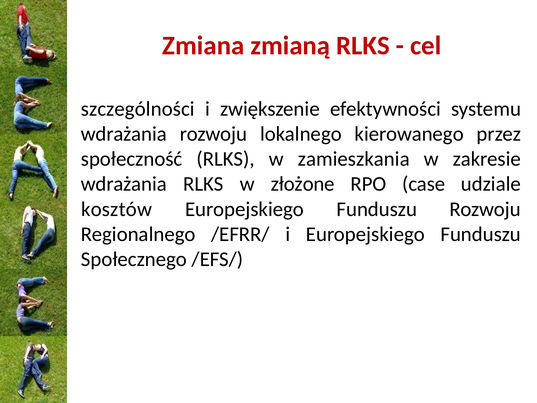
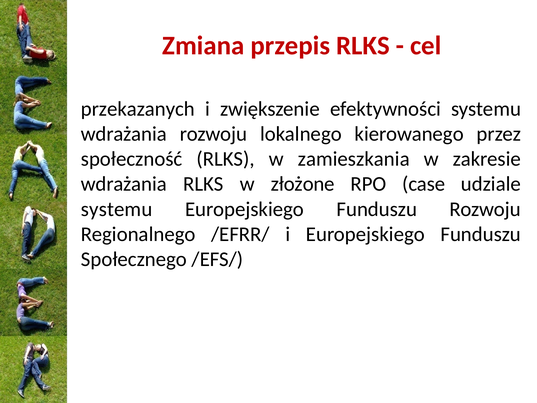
zmianą: zmianą -> przepis (290, 46)
szczególności: szczególności -> przekazanych (138, 109)
kosztów: kosztów -> systemu (117, 209)
